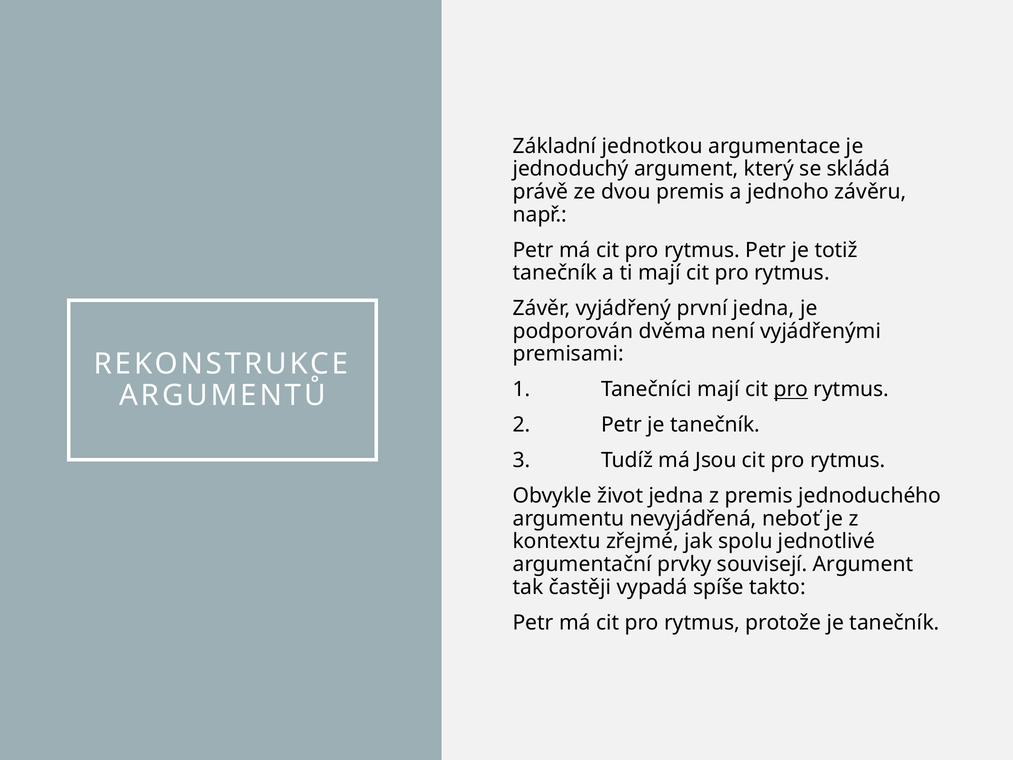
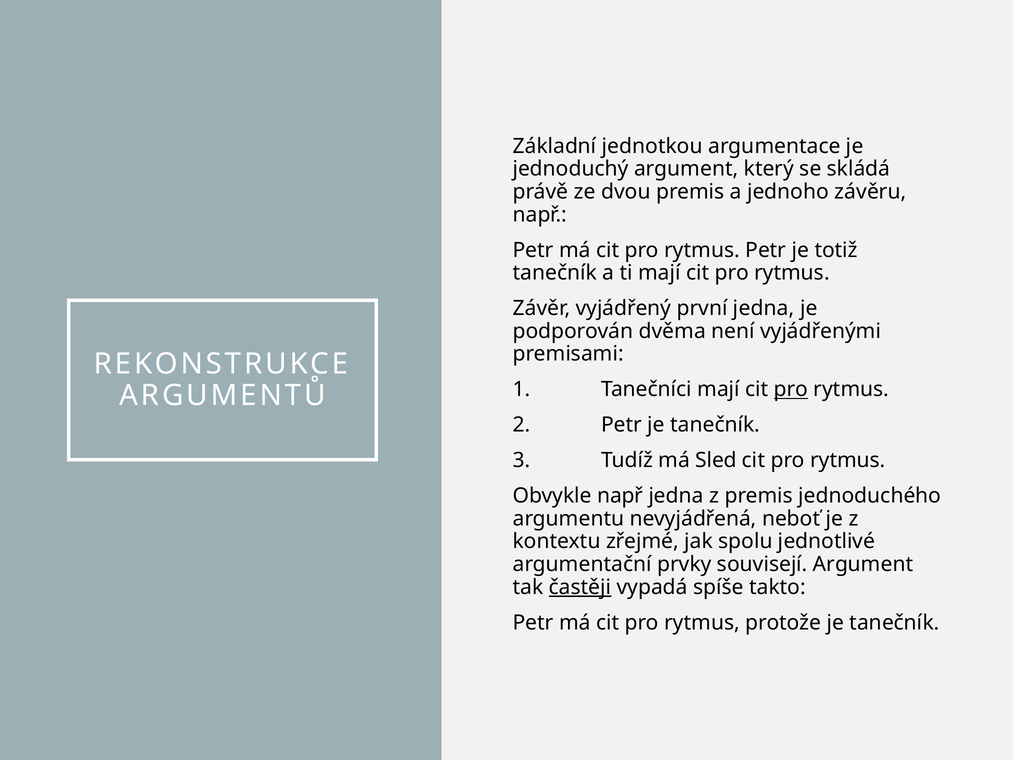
Jsou: Jsou -> Sled (716, 460)
Obvykle život: život -> např (620, 496)
častěji underline: none -> present (580, 587)
